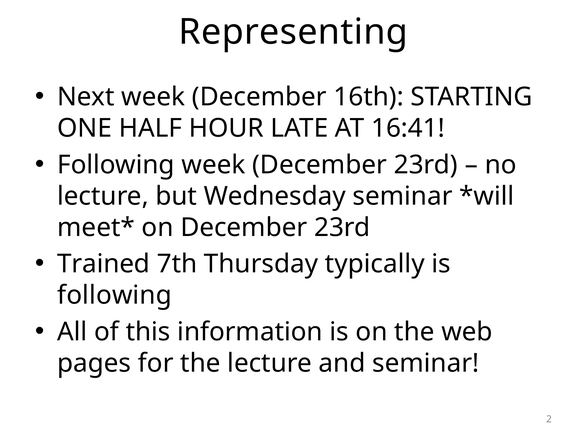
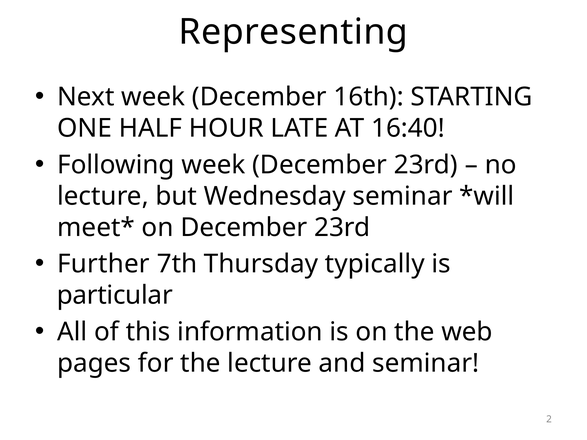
16:41: 16:41 -> 16:40 (408, 128)
Trained: Trained -> Further (103, 264)
following: following -> particular (115, 295)
